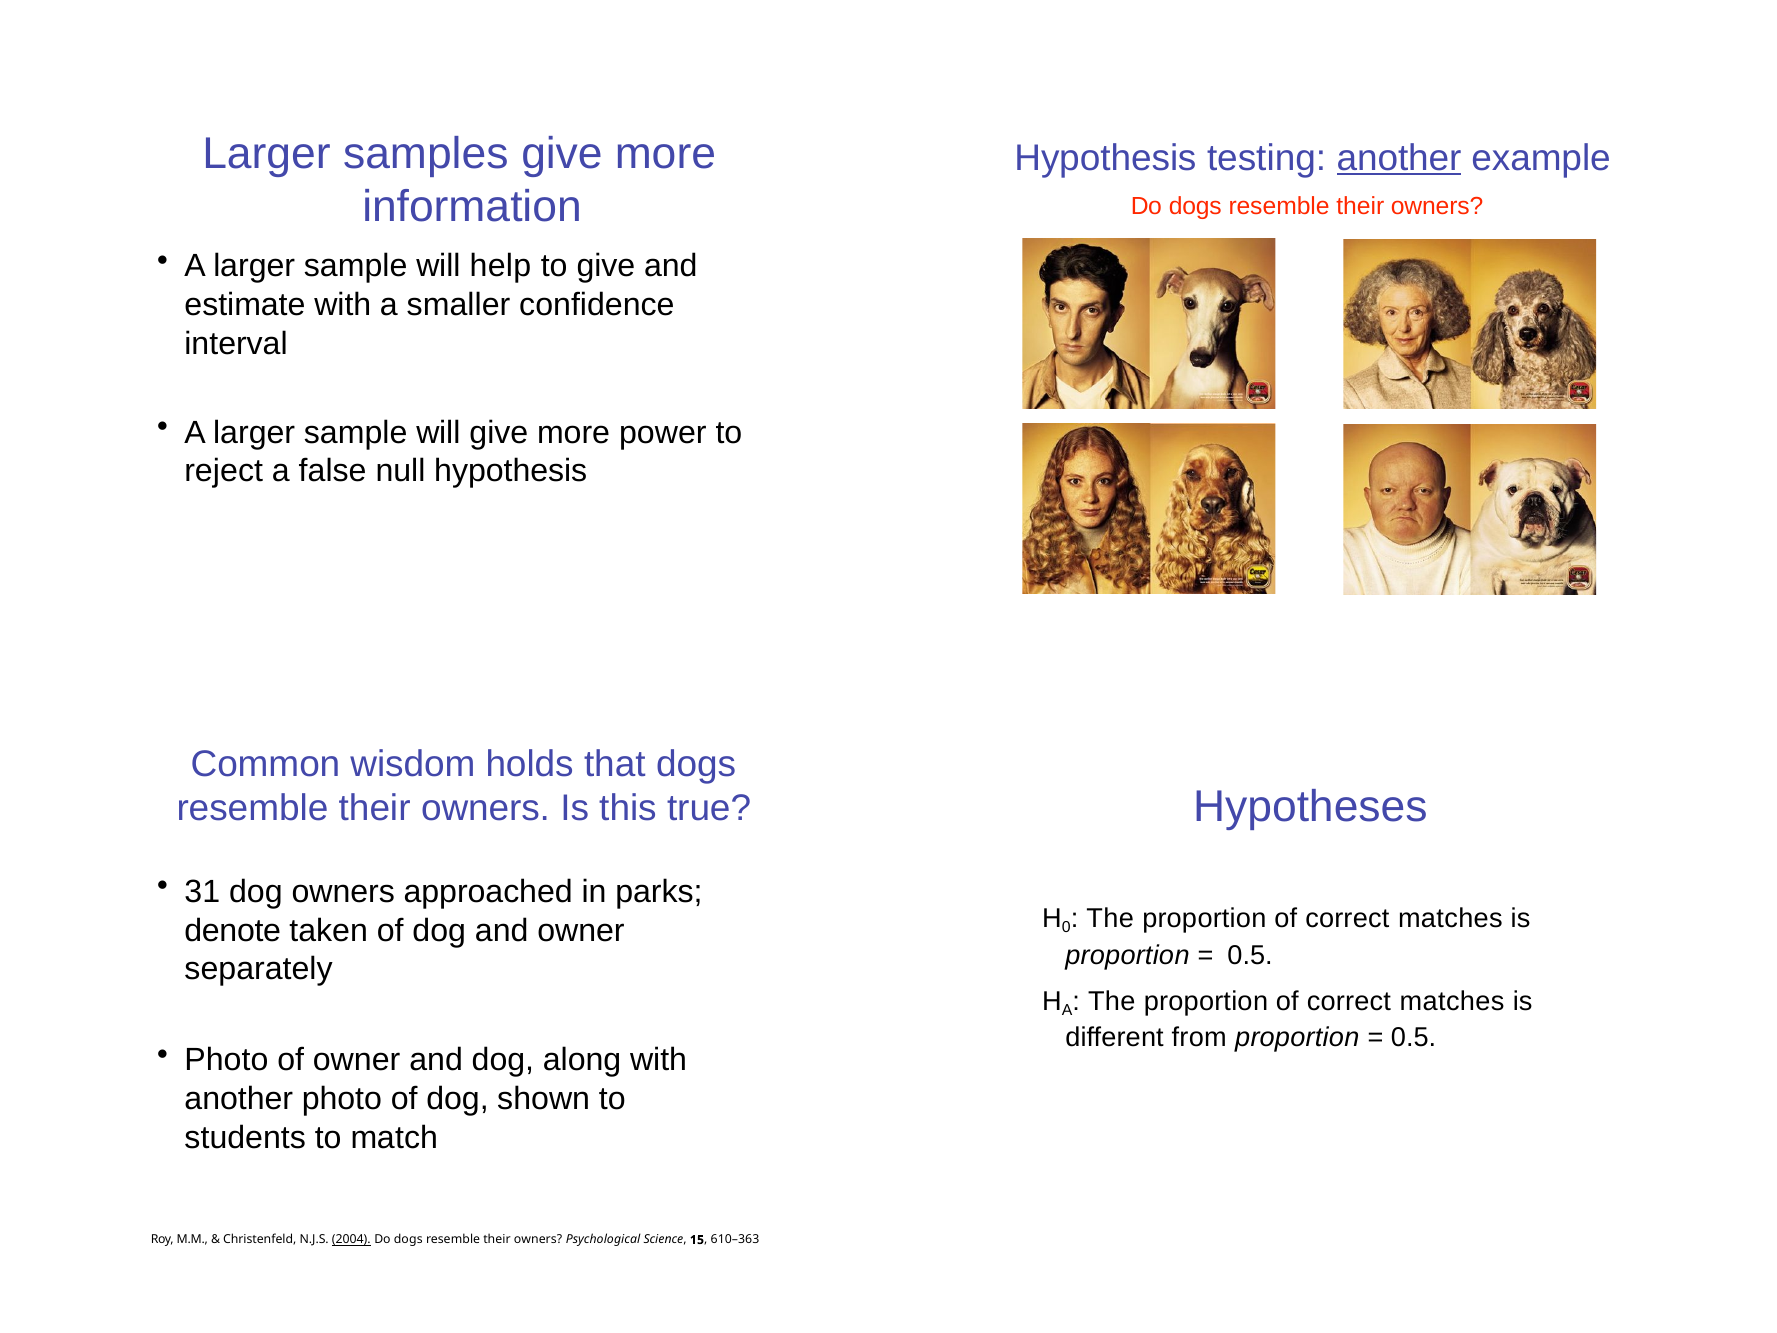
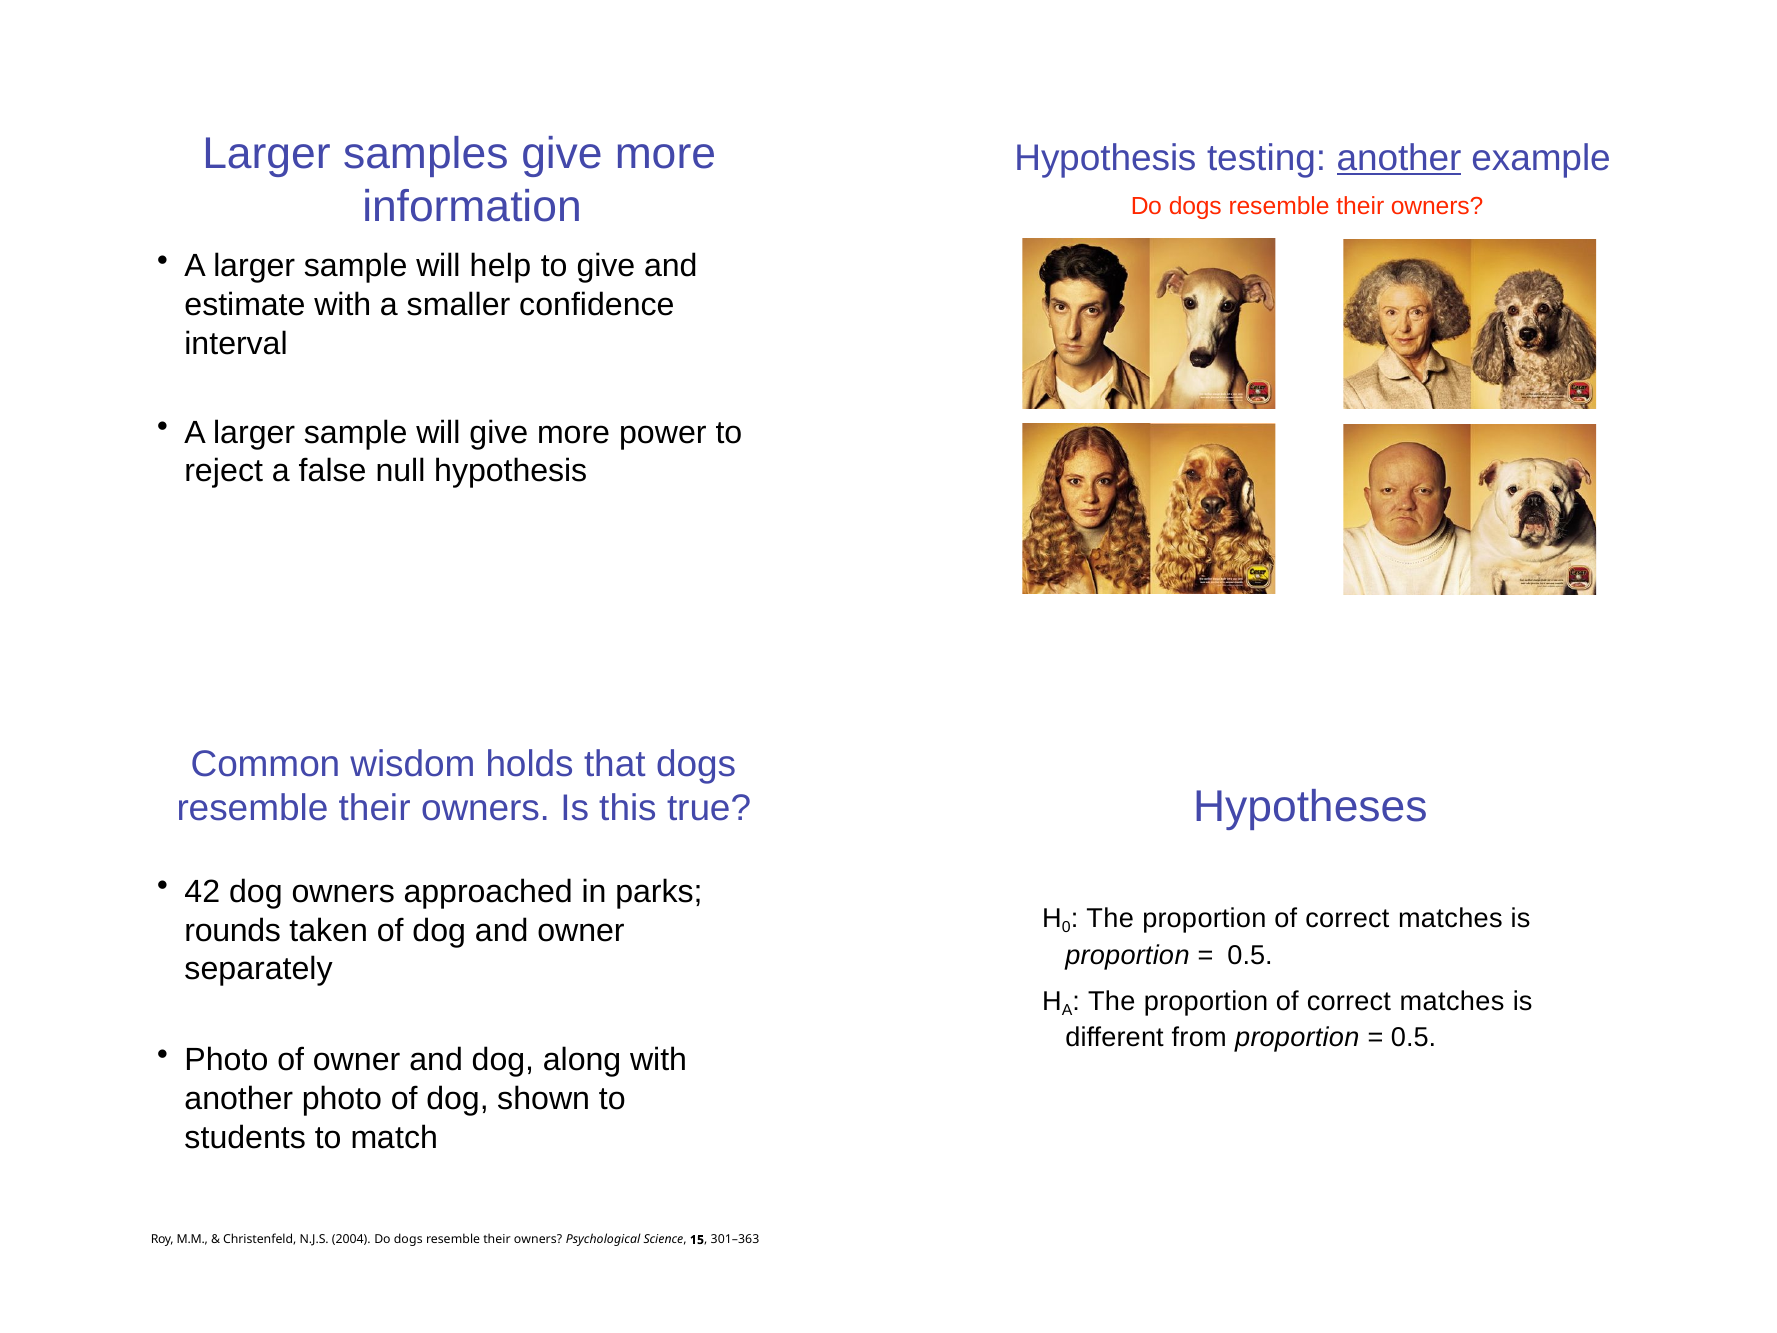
31: 31 -> 42 (202, 891)
denote: denote -> rounds (233, 930)
2004 underline: present -> none (351, 1240)
610–363: 610–363 -> 301–363 (735, 1240)
